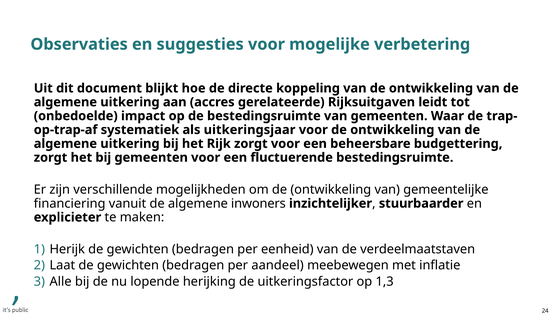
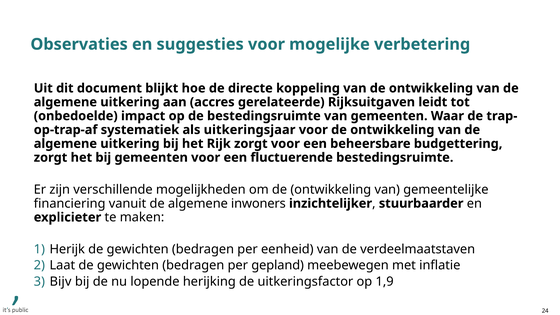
aandeel: aandeel -> gepland (278, 265)
Alle: Alle -> Bijv (61, 281)
1,3: 1,3 -> 1,9 (385, 281)
